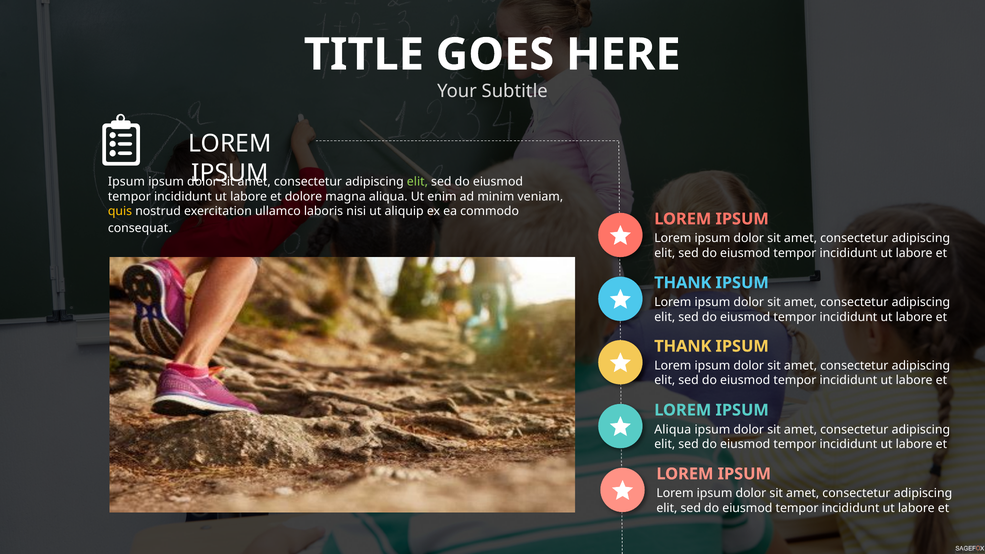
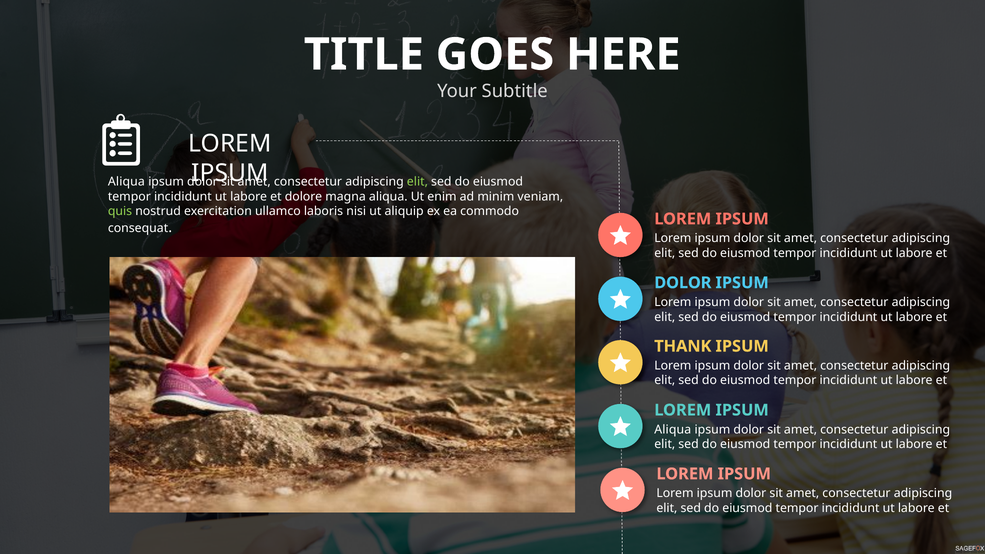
Ipsum: Ipsum -> Aliqua (126, 182)
quis colour: yellow -> light green (120, 211)
THANK: THANK -> DOLOR (683, 283)
